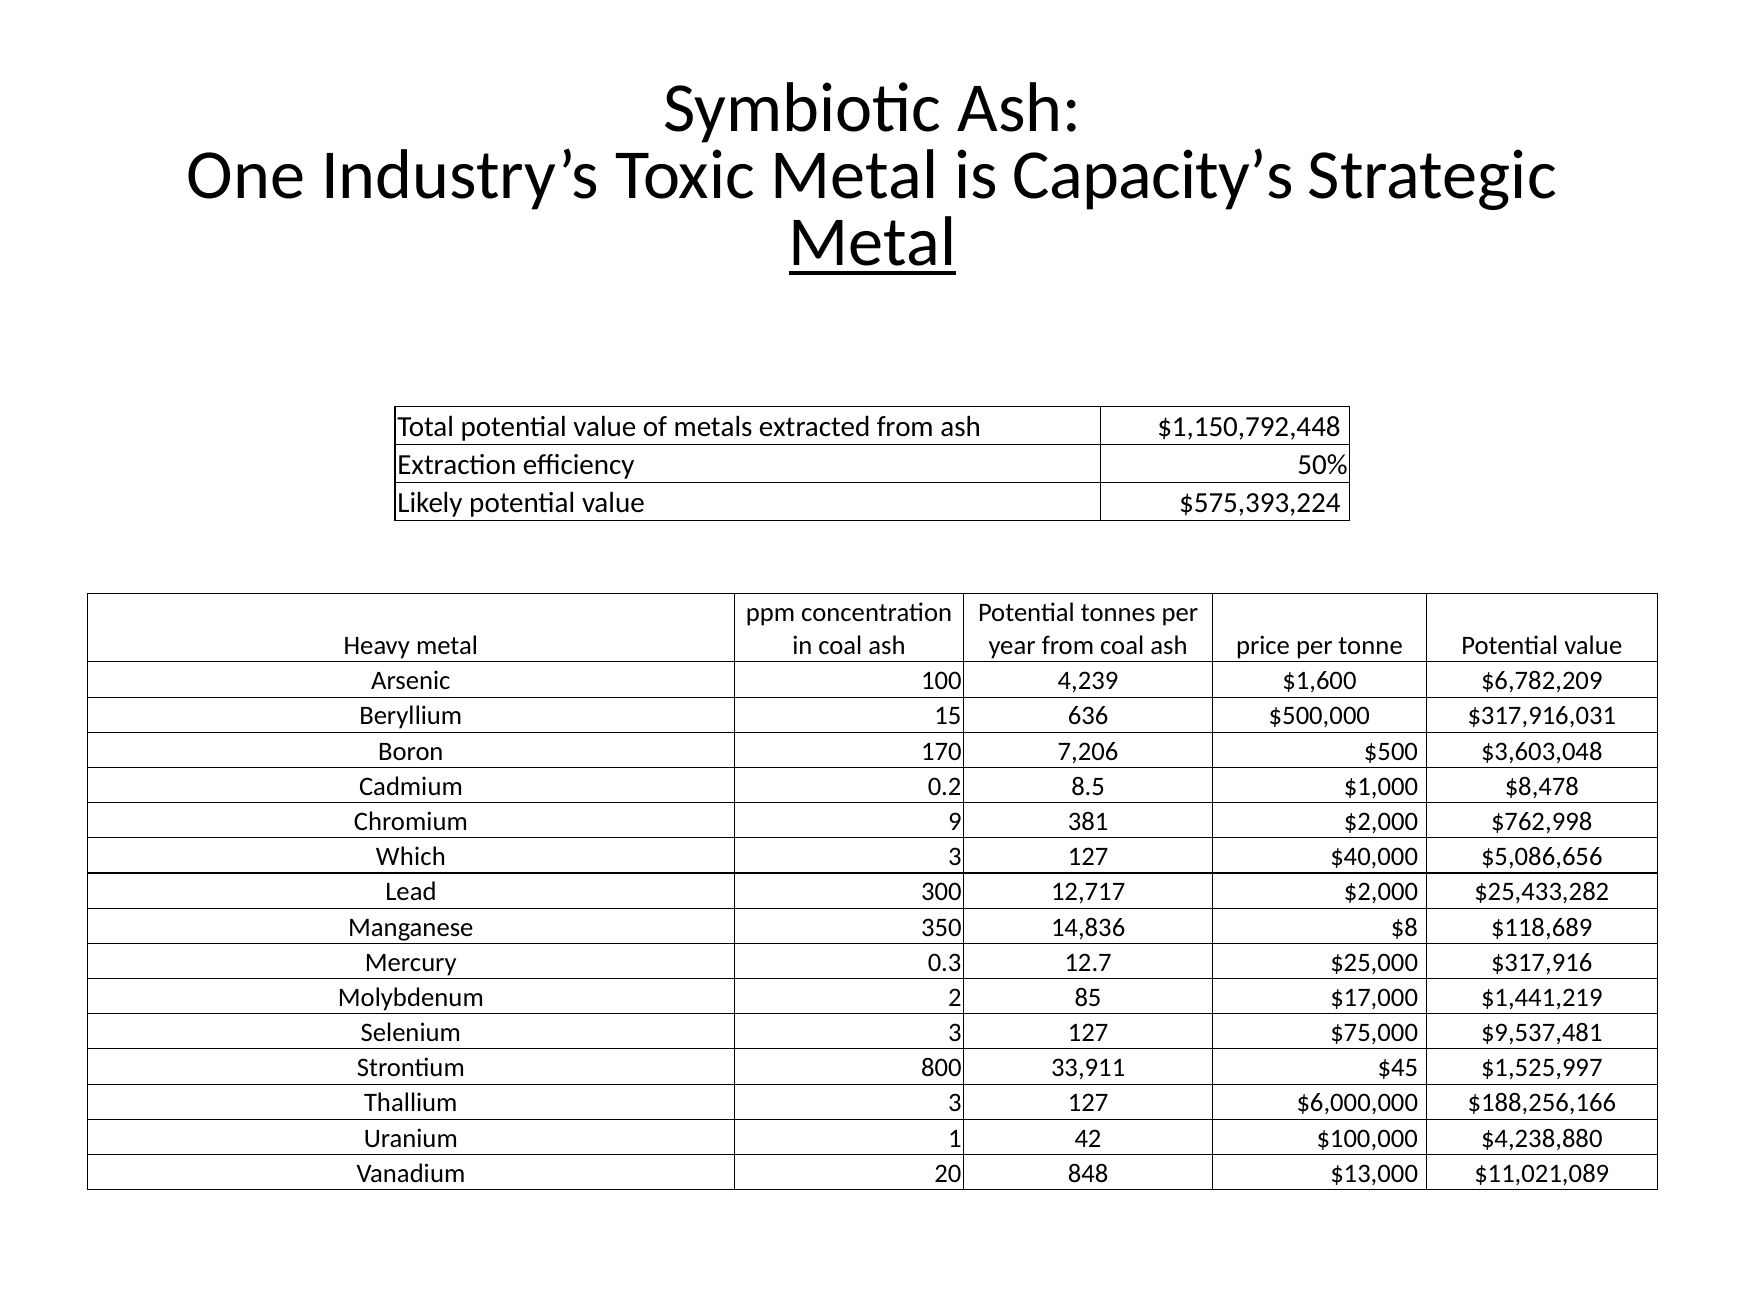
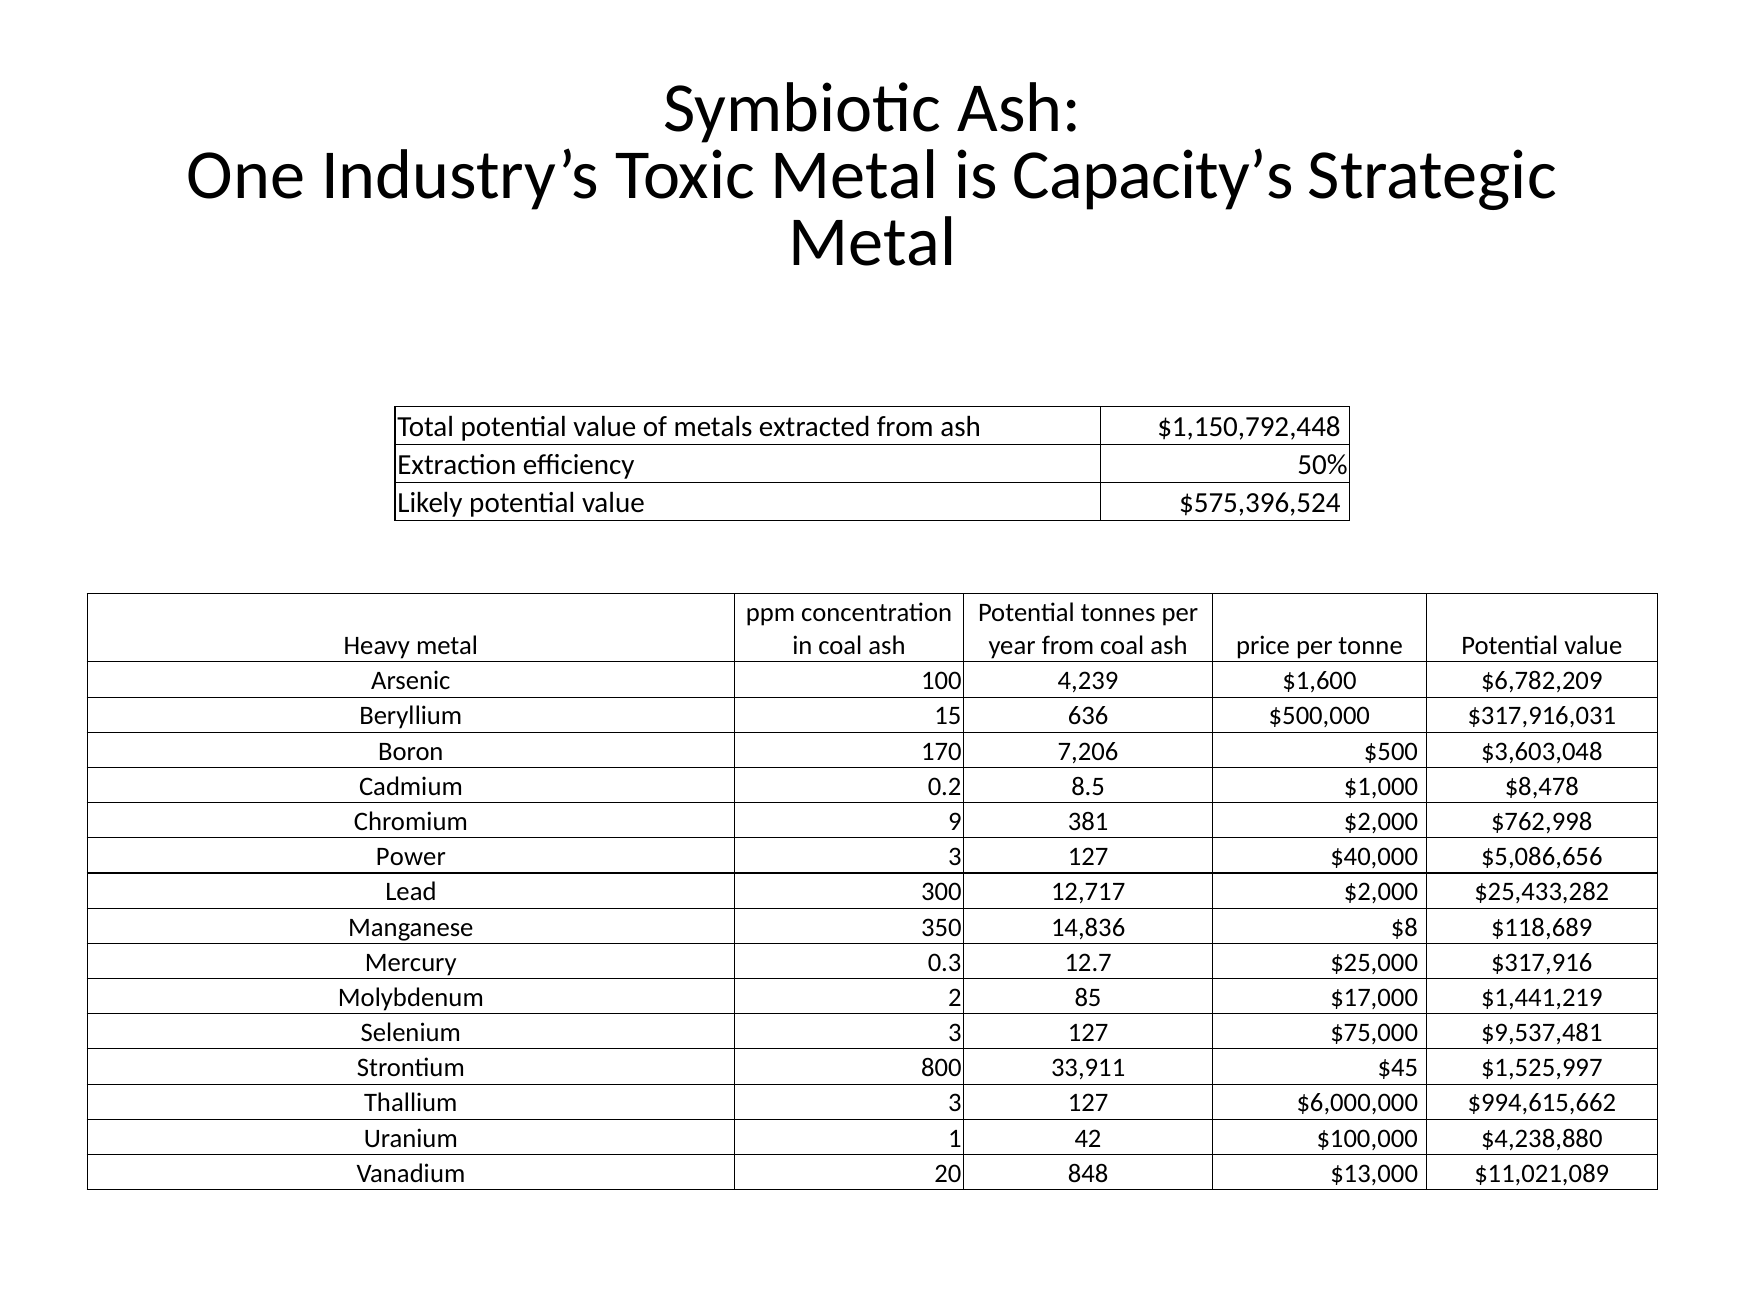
Metal underline: present -> none (873, 243)
$575,393,224: $575,393,224 -> $575,396,524 (1260, 503)
Which: Which -> Power (411, 857)
$188,256,166: $188,256,166 -> $994,615,662 (1542, 1103)
